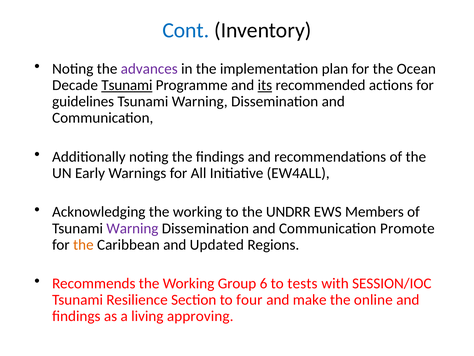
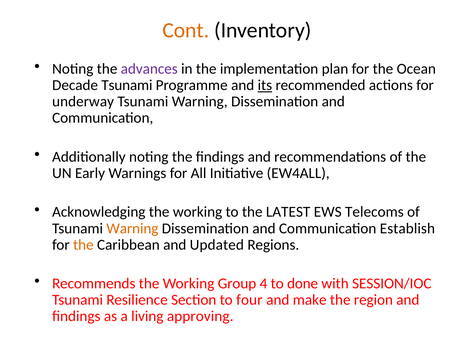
Cont colour: blue -> orange (186, 30)
Tsunami underline: present -> none (127, 85)
guidelines: guidelines -> underway (83, 101)
UNDRR: UNDRR -> LATEST (288, 212)
Members: Members -> Telecoms (374, 212)
Warning colour: purple -> orange (132, 228)
Promote: Promote -> Establish (407, 228)
6: 6 -> 4 (264, 283)
tests: tests -> done (303, 283)
online: online -> region (373, 299)
